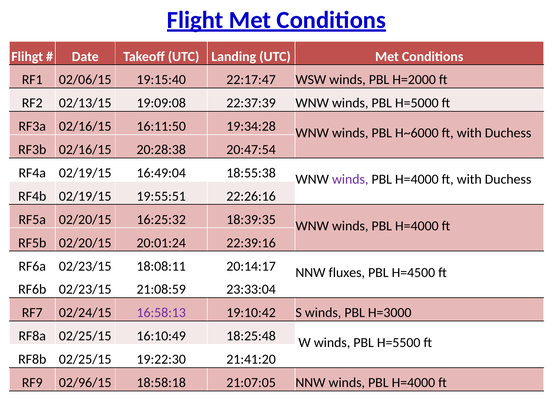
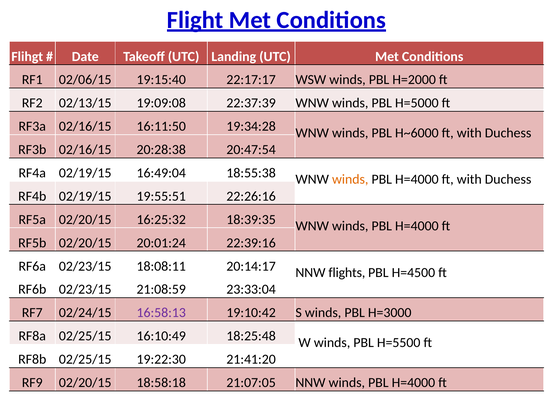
22:17:47: 22:17:47 -> 22:17:17 (251, 80)
winds colour: purple -> orange (350, 180)
fluxes: fluxes -> flights (347, 273)
RF9 02/96/15: 02/96/15 -> 02/20/15 (85, 383)
